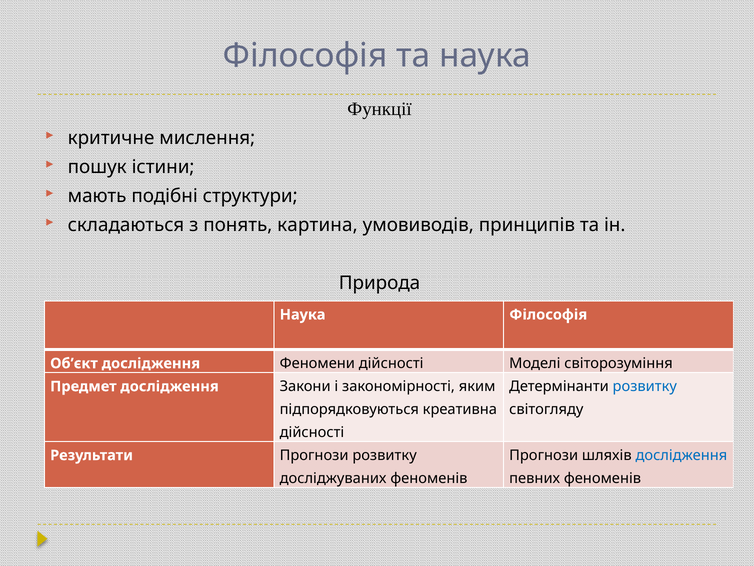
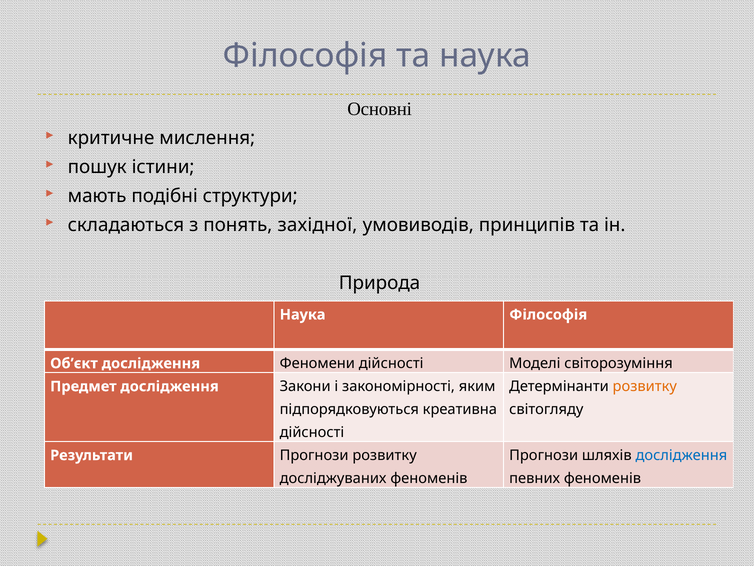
Функції: Функції -> Основні (380, 109)
картина: картина -> західної (317, 225)
розвитку colour: blue -> orange (645, 386)
